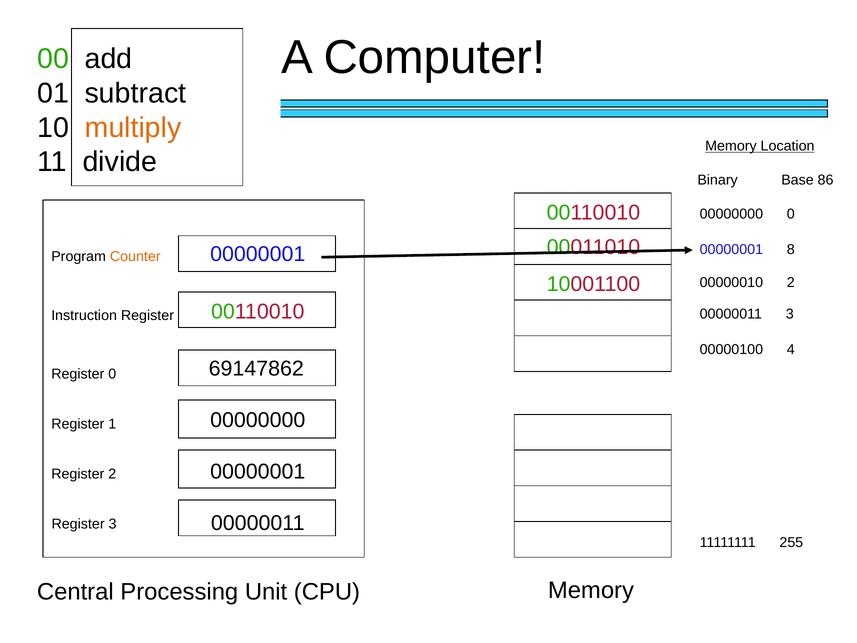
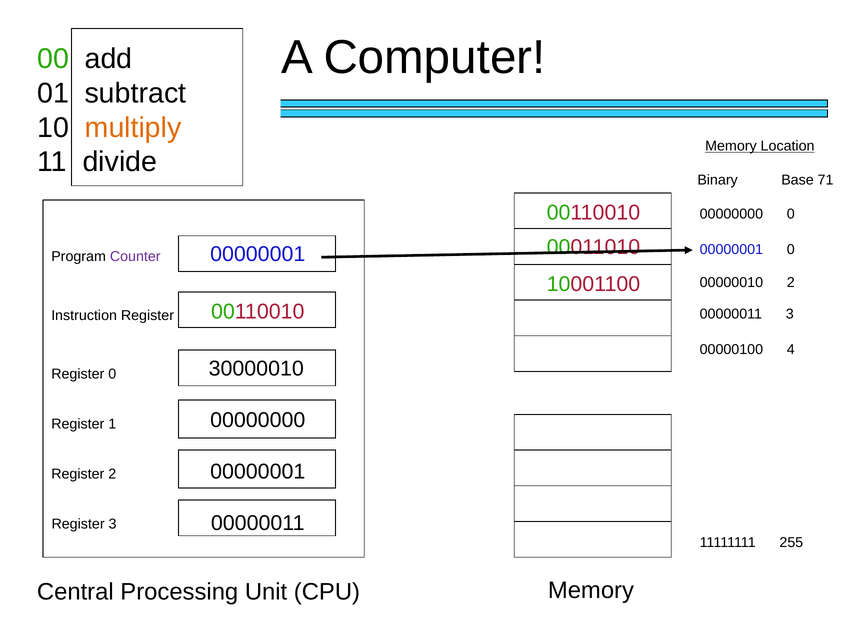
86: 86 -> 71 (826, 180)
00000001 8: 8 -> 0 (791, 249)
Counter colour: orange -> purple (135, 257)
69147862: 69147862 -> 30000010 (256, 368)
